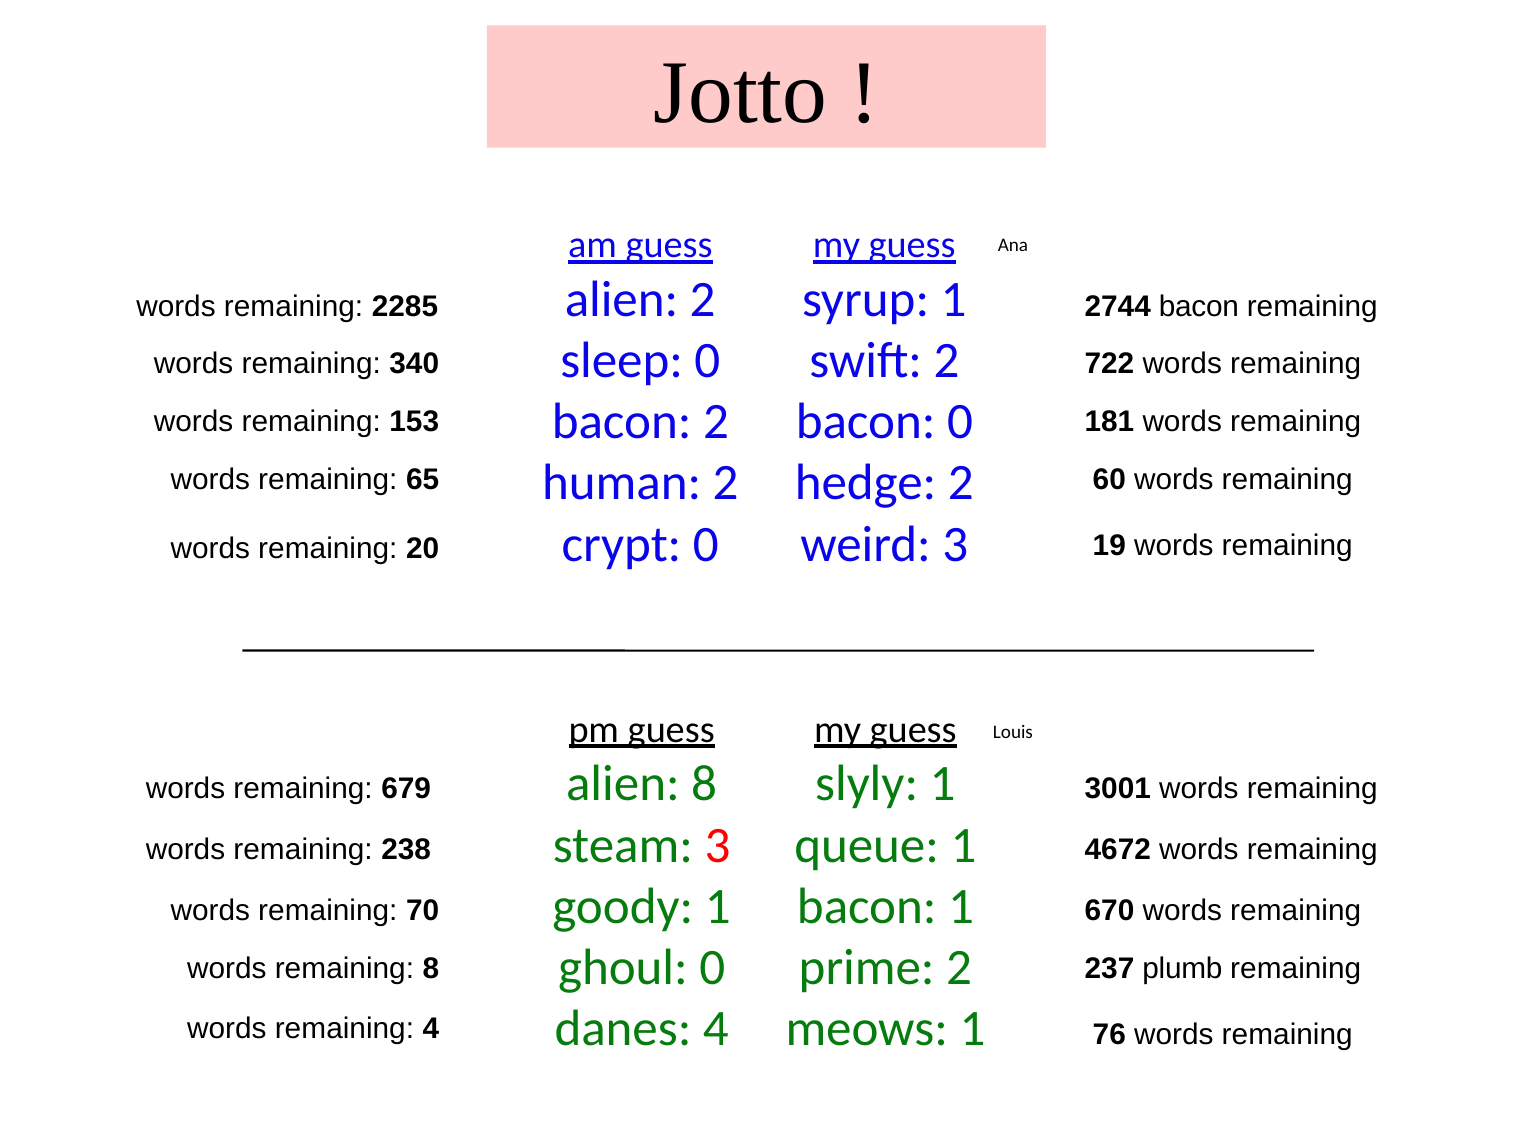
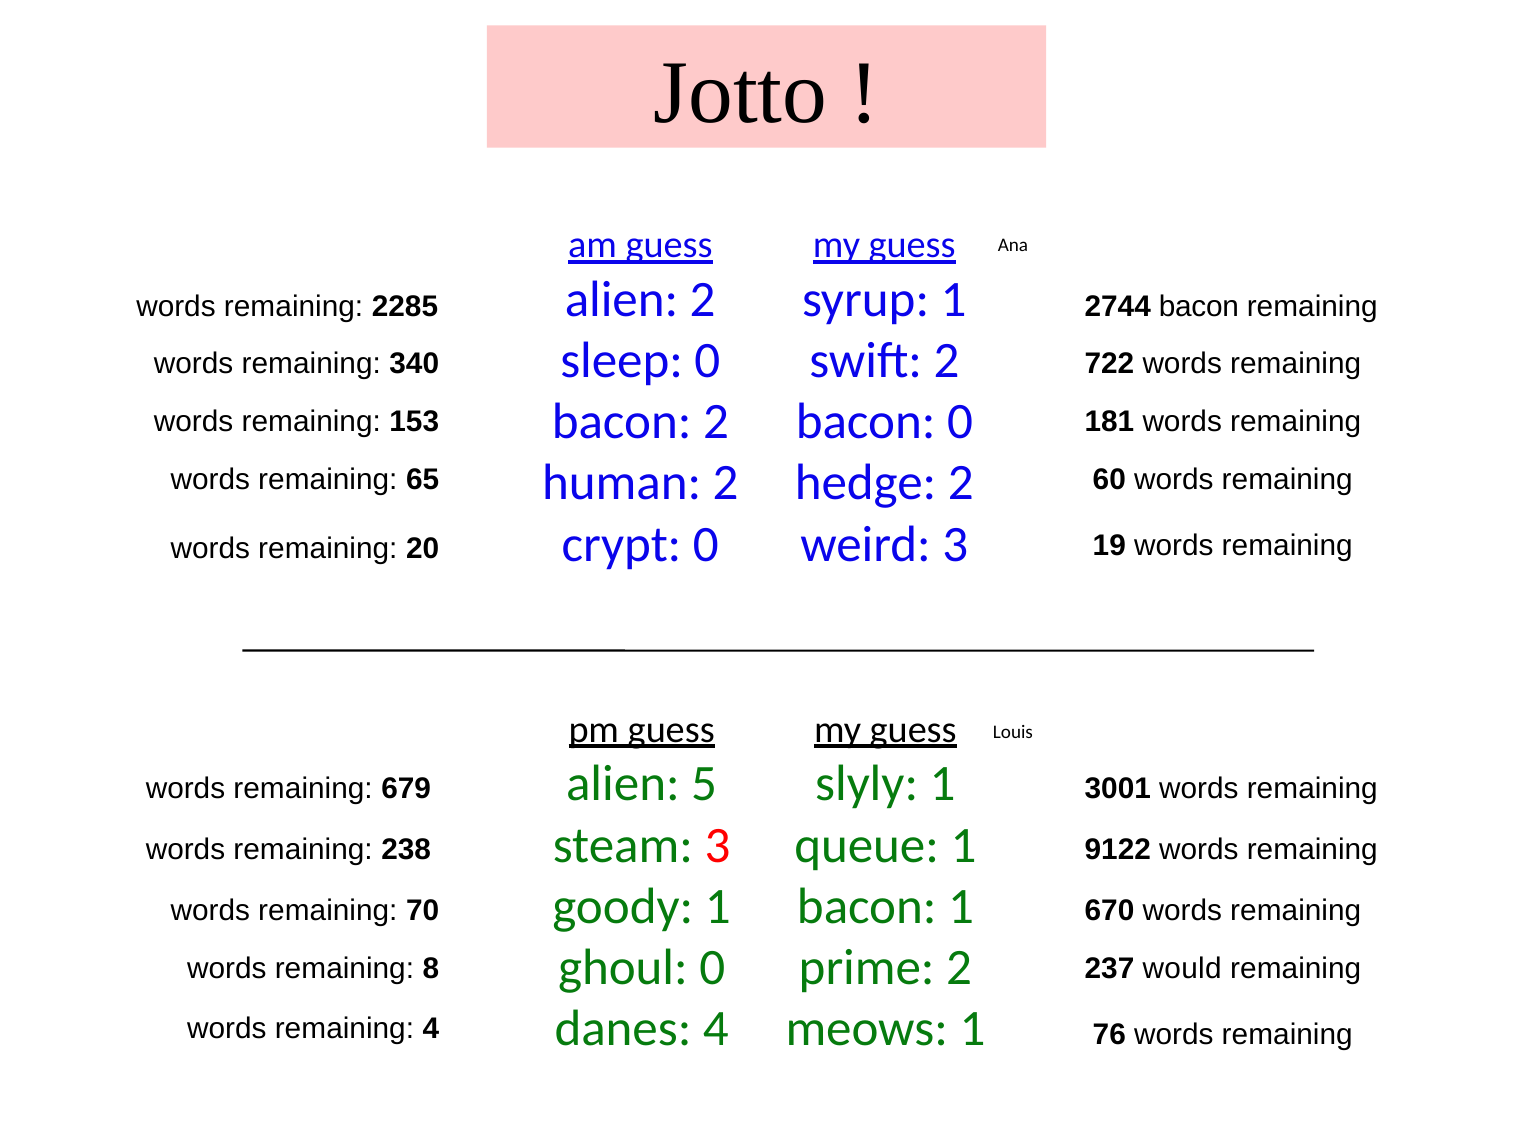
alien 8: 8 -> 5 (704, 784)
4672: 4672 -> 9122 (1118, 850)
plumb: plumb -> would (1182, 968)
